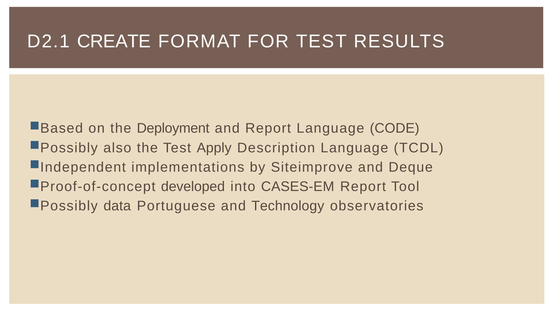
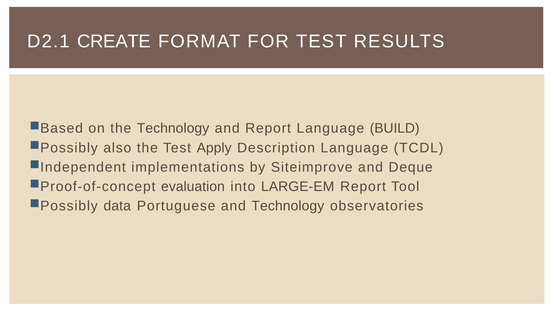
the Deployment: Deployment -> Technology (173, 128)
CODE: CODE -> BUILD (395, 128)
developed: developed -> evaluation (193, 186)
CASES-EM: CASES-EM -> LARGE-EM (298, 186)
